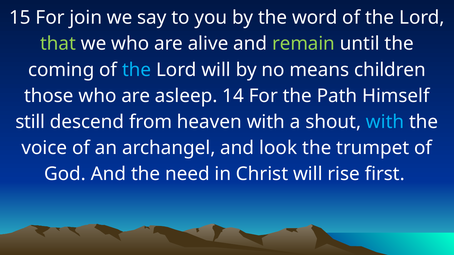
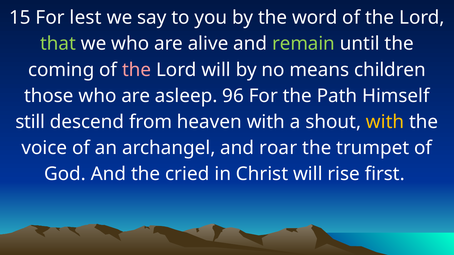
join: join -> lest (86, 18)
the colour: light blue -> pink (137, 70)
14: 14 -> 96 (233, 96)
with colour: light blue -> yellow (385, 122)
look: look -> roar (278, 148)
need: need -> cried (187, 174)
